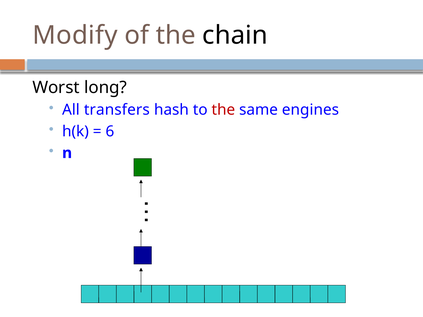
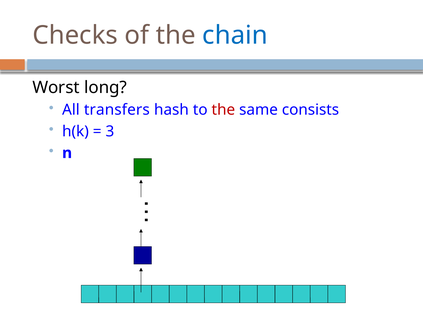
Modify: Modify -> Checks (75, 35)
chain colour: black -> blue (235, 35)
engines: engines -> consists (310, 110)
6: 6 -> 3 (110, 132)
